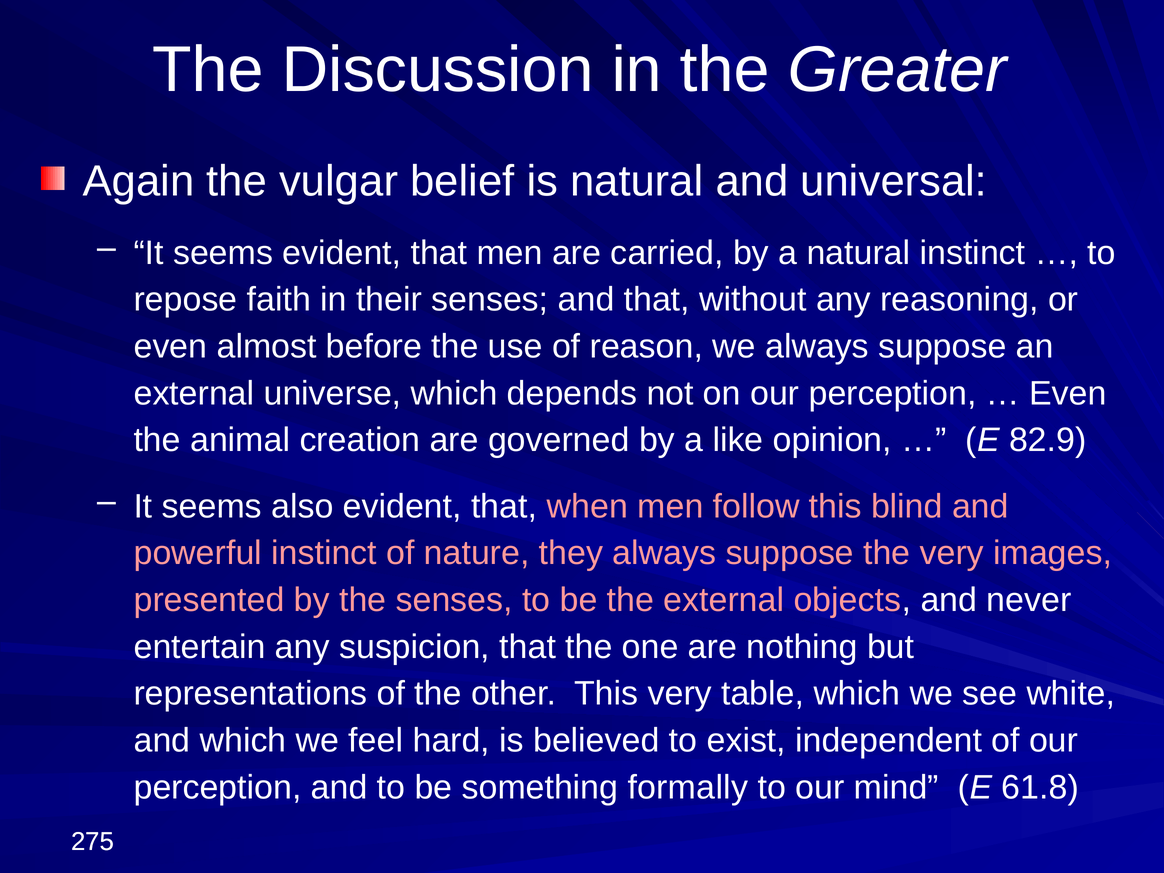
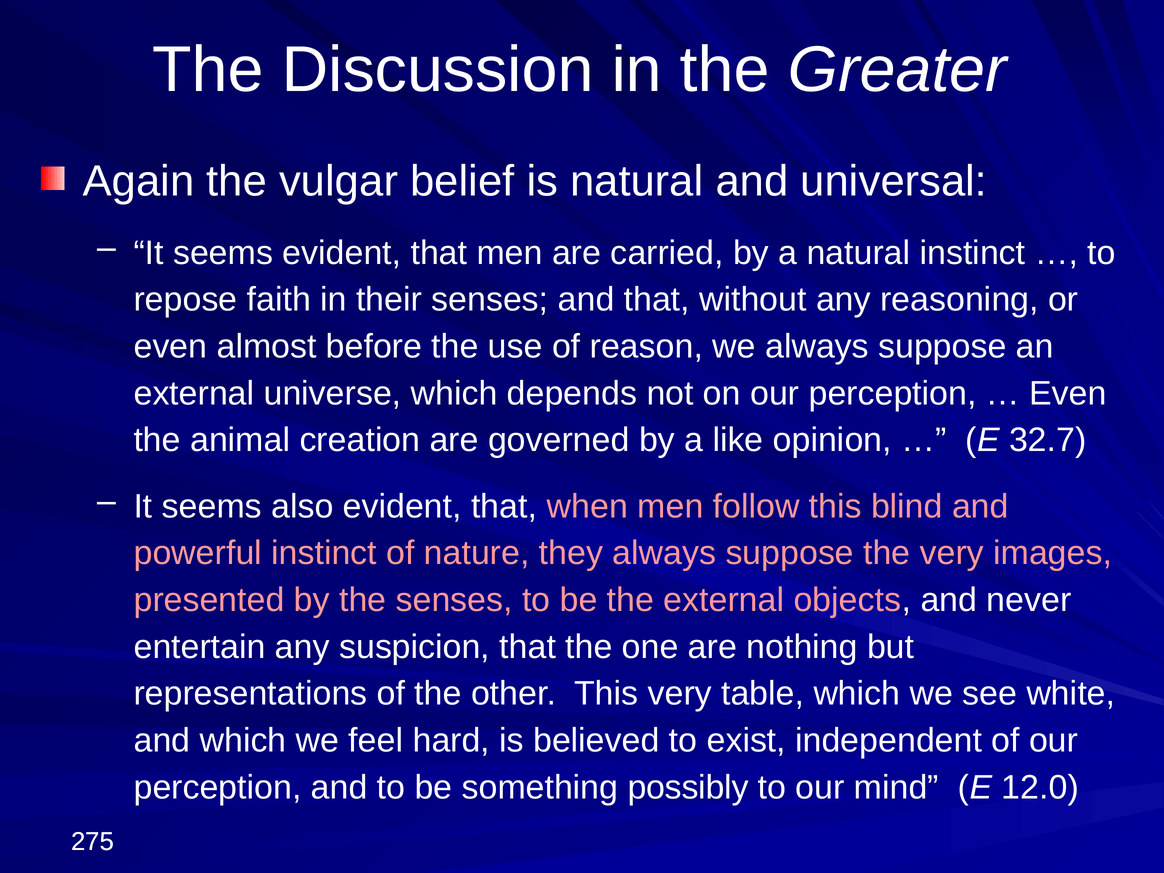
82.9: 82.9 -> 32.7 (1048, 440)
formally: formally -> possibly (688, 787)
61.8: 61.8 -> 12.0 (1040, 787)
